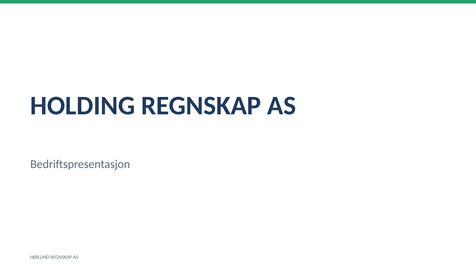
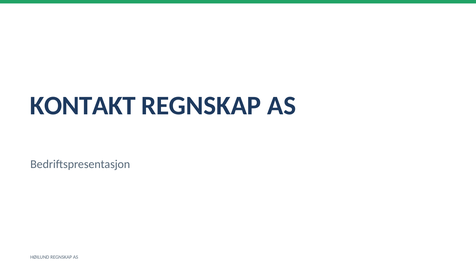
HOLDING: HOLDING -> KONTAKT (83, 106)
